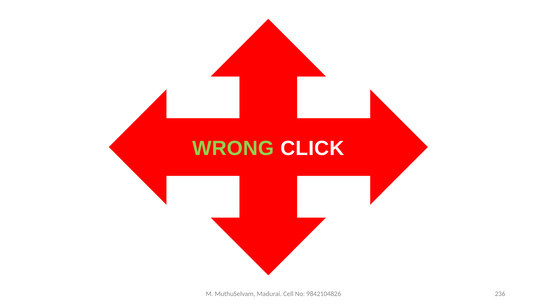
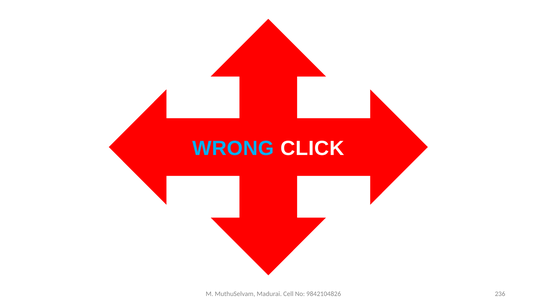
WRONG colour: light green -> light blue (233, 148)
